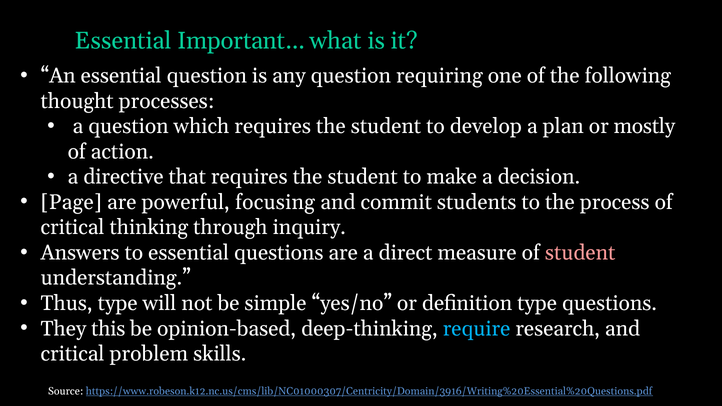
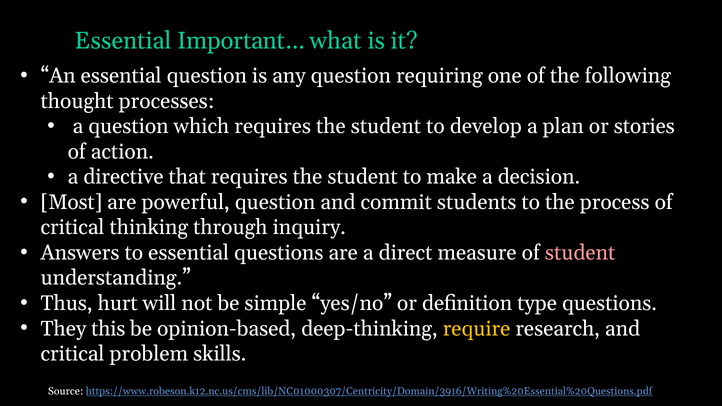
mostly: mostly -> stories (644, 126)
Page: Page -> Most (71, 202)
powerful focusing: focusing -> question (275, 202)
Thus type: type -> hurt (118, 303)
require colour: light blue -> yellow (477, 329)
